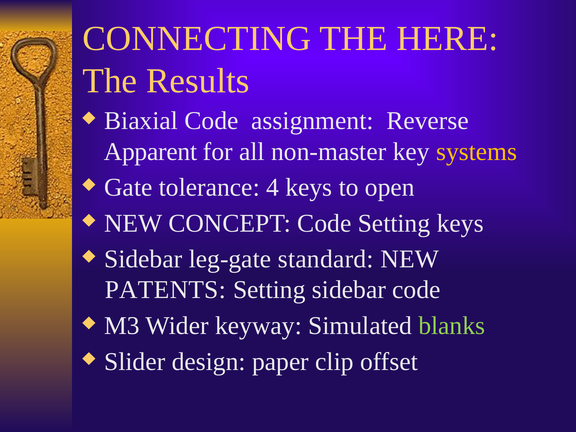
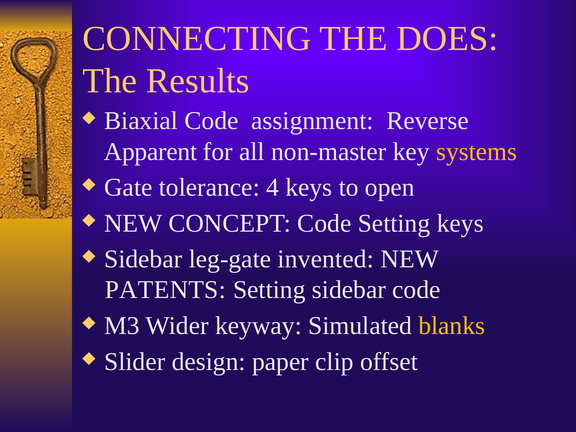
HERE: HERE -> DOES (447, 39)
standard: standard -> invented (326, 259)
blanks colour: light green -> yellow (452, 326)
